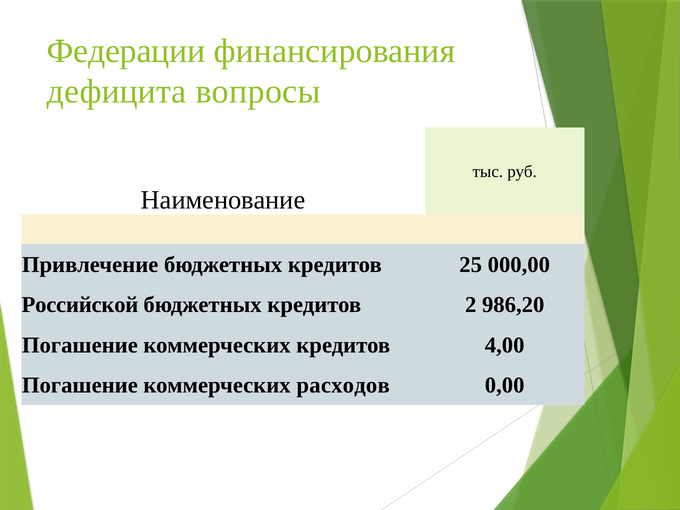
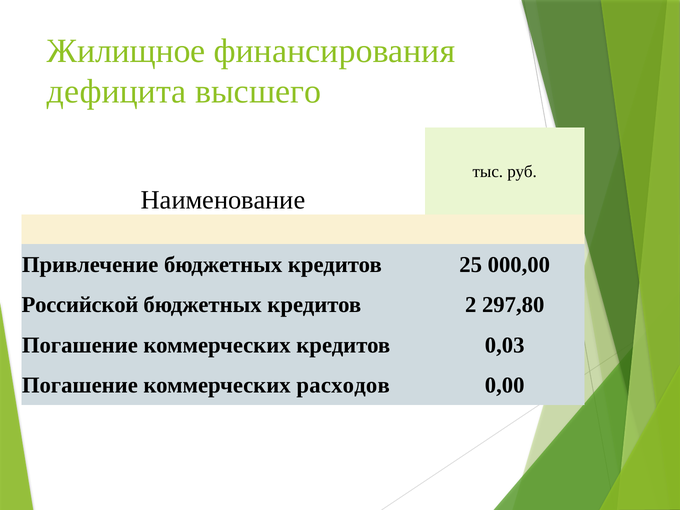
Федерации: Федерации -> Жилищное (126, 51)
вопросы: вопросы -> высшего (258, 92)
986,20: 986,20 -> 297,80 (513, 305)
4,00: 4,00 -> 0,03 (505, 345)
